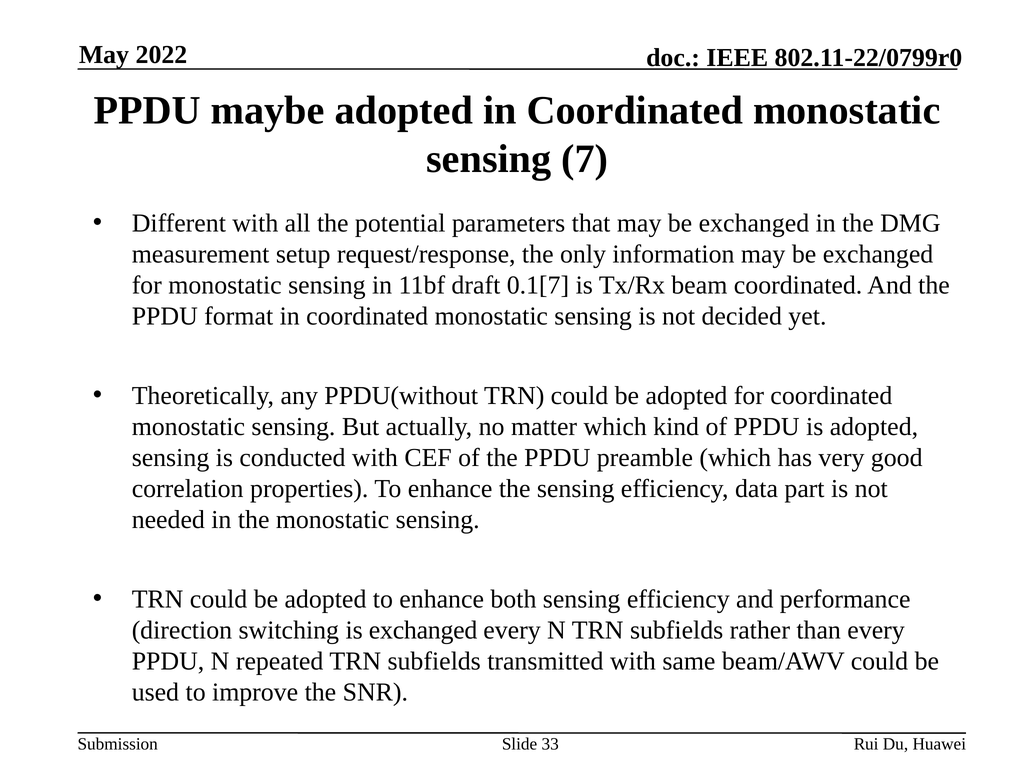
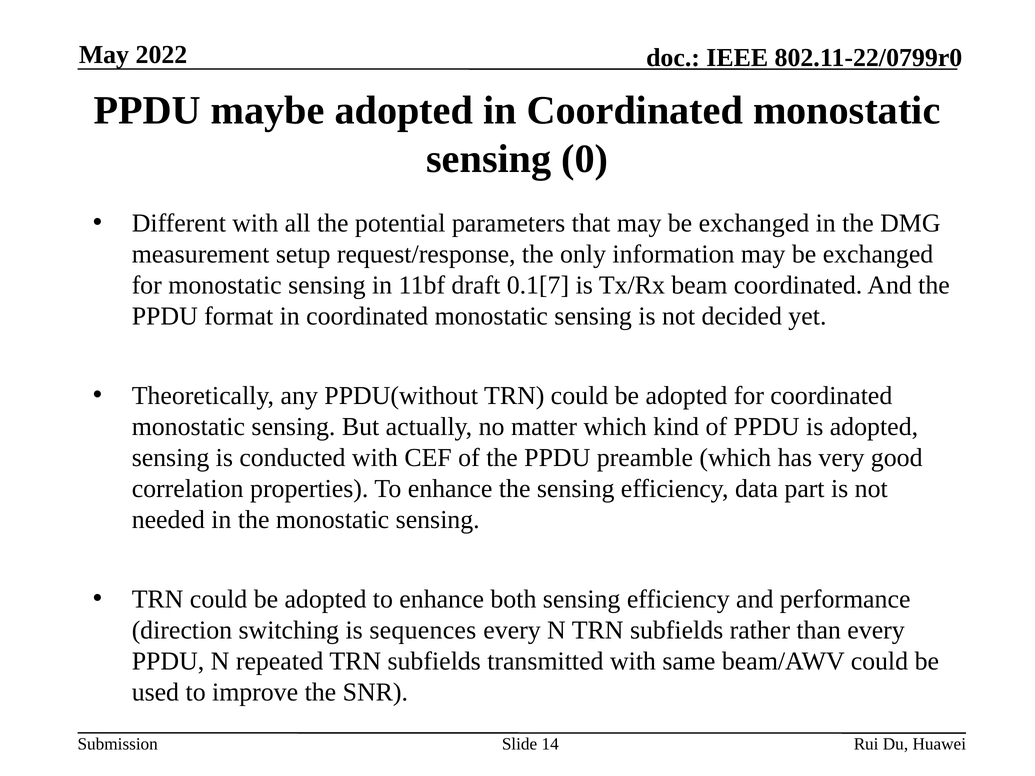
7: 7 -> 0 (585, 159)
is exchanged: exchanged -> sequences (423, 630)
33: 33 -> 14 (550, 744)
